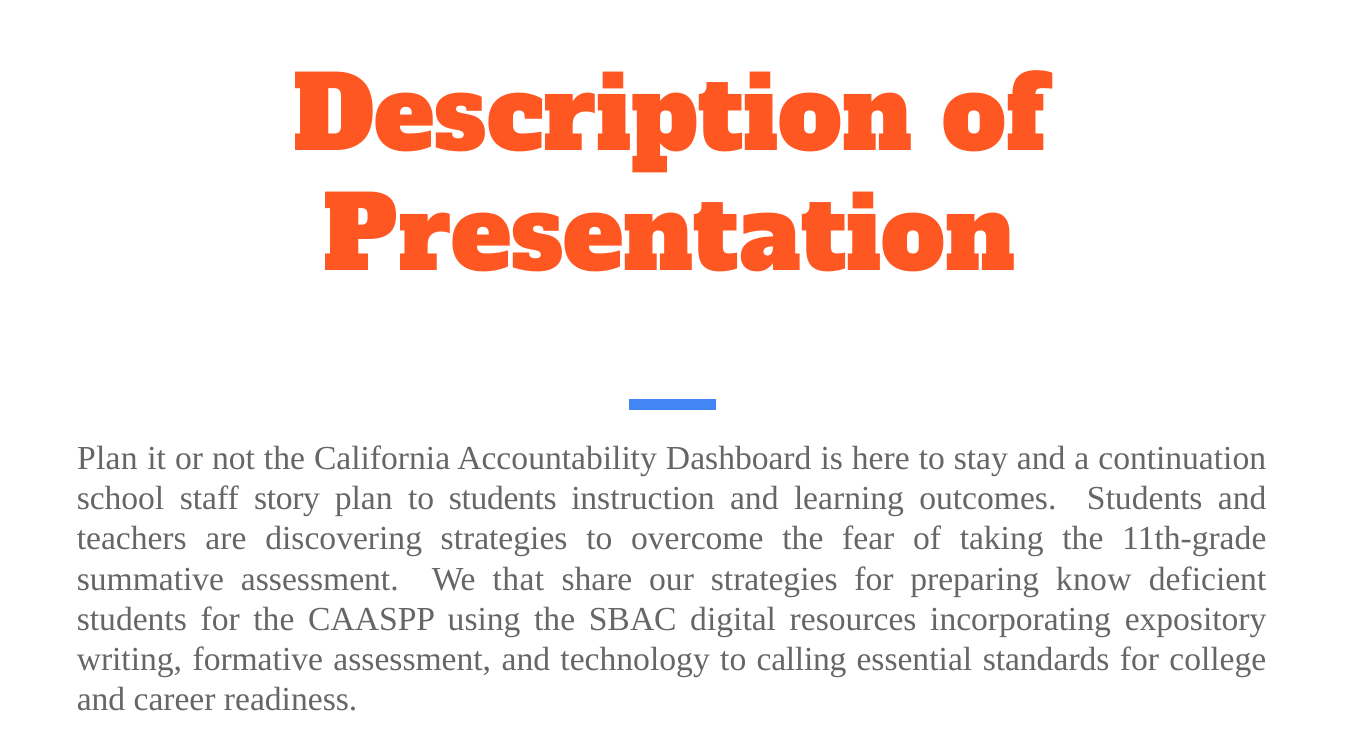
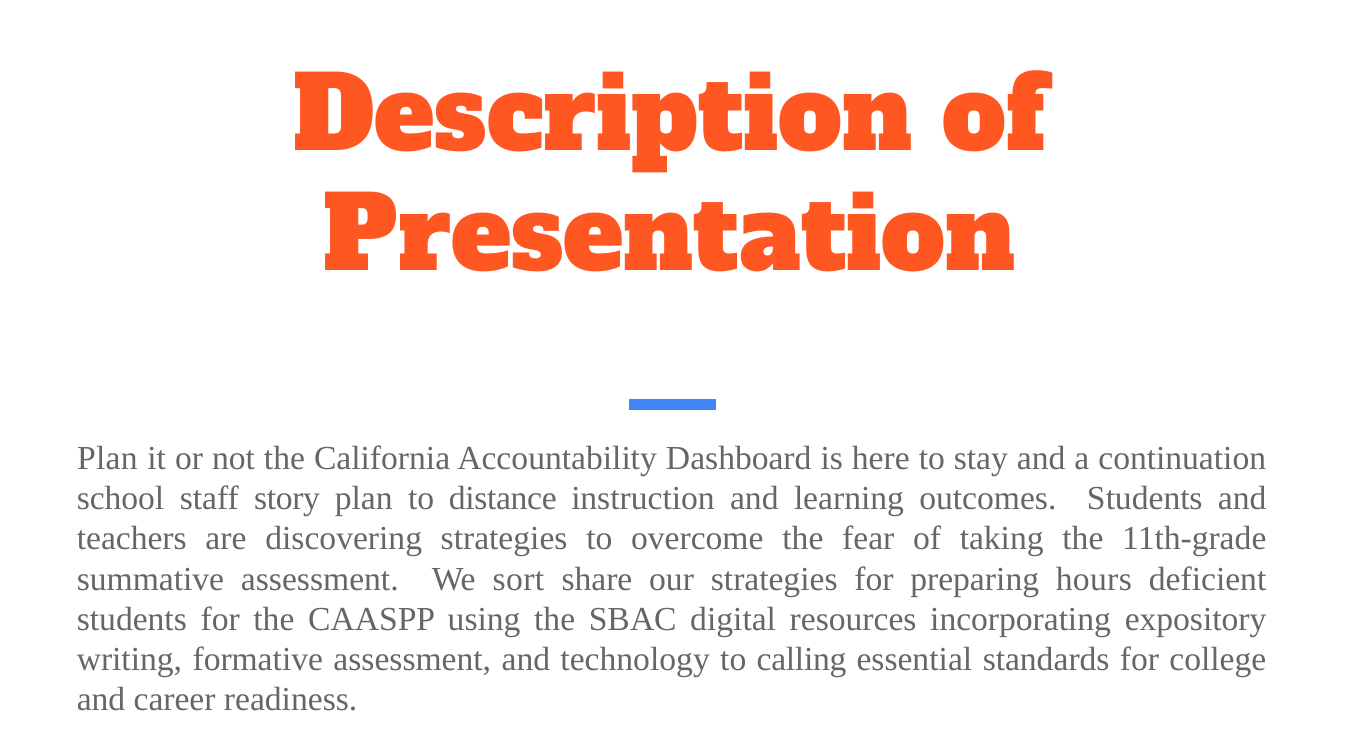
to students: students -> distance (503, 499)
that: that -> sort (518, 579)
know: know -> hours (1094, 579)
